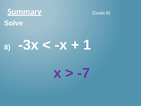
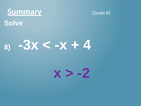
1: 1 -> 4 (87, 45)
-7: -7 -> -2 (84, 73)
